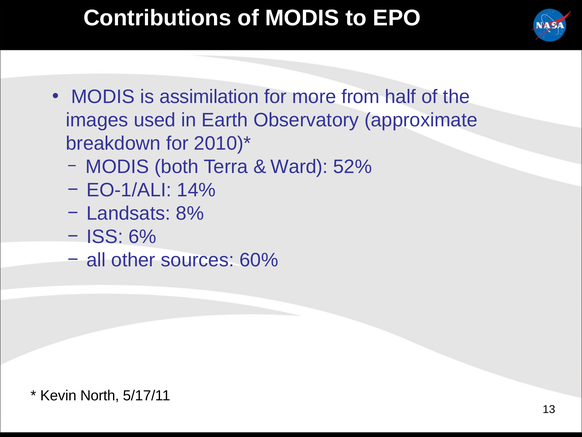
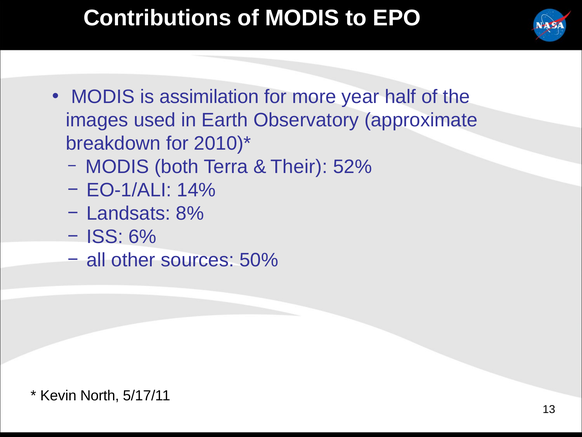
from: from -> year (361, 97)
Ward: Ward -> Their (299, 167)
60%: 60% -> 50% (259, 260)
